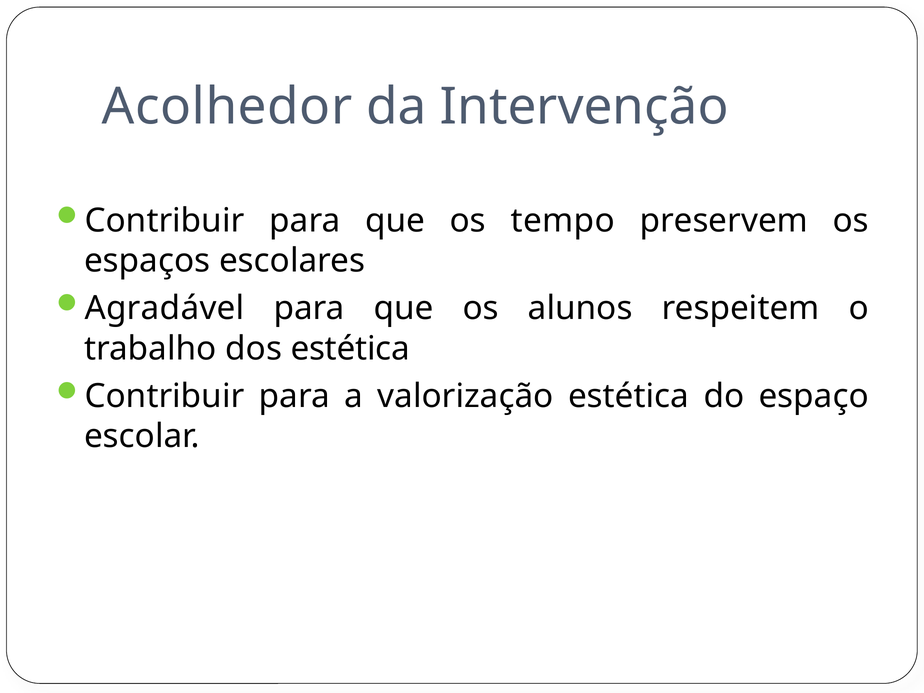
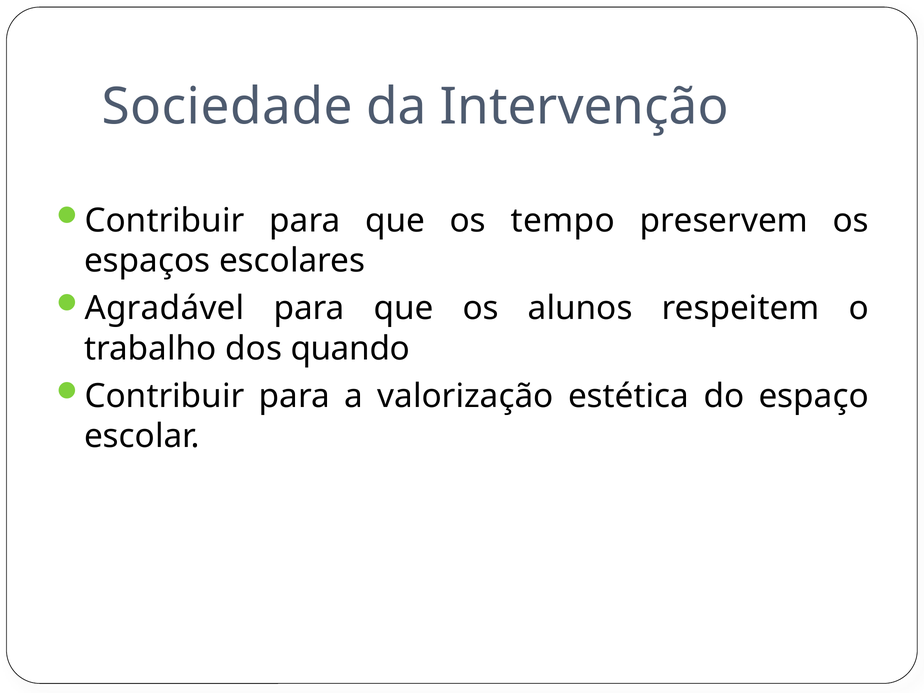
Acolhedor: Acolhedor -> Sociedade (227, 107)
dos estética: estética -> quando (350, 349)
